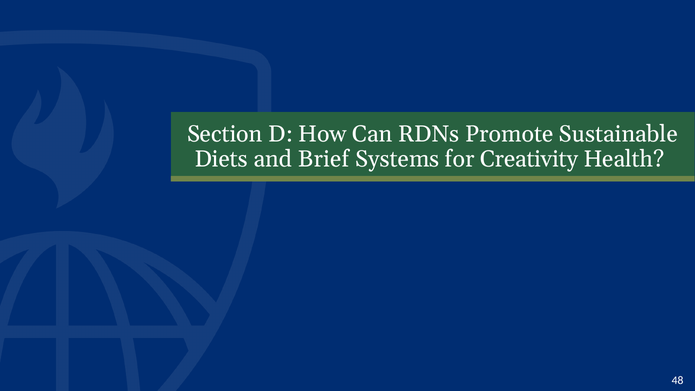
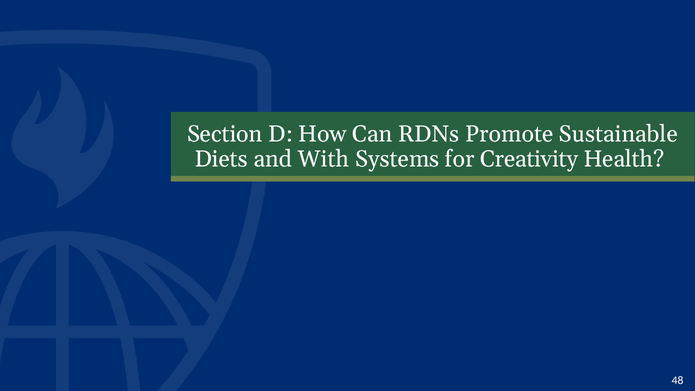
Brief: Brief -> With (324, 159)
